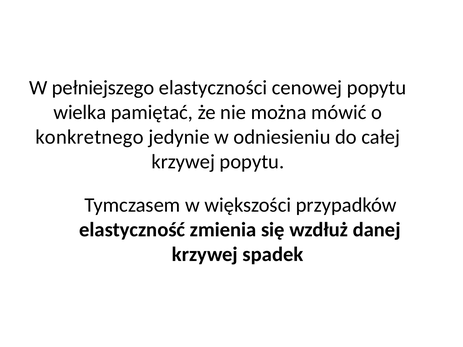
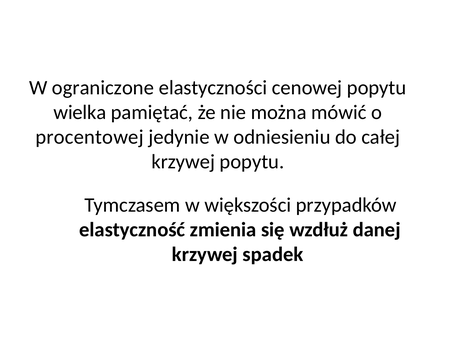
pełniejszego: pełniejszego -> ograniczone (103, 88)
konkretnego: konkretnego -> procentowej (90, 137)
